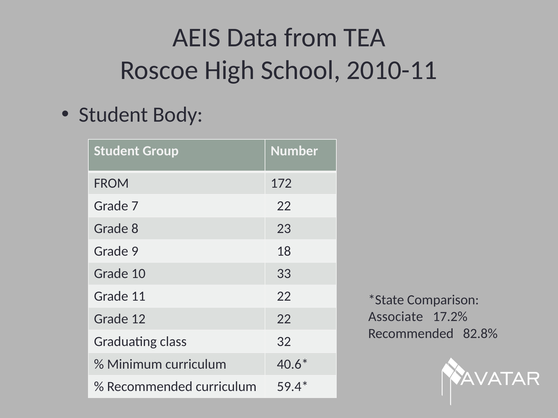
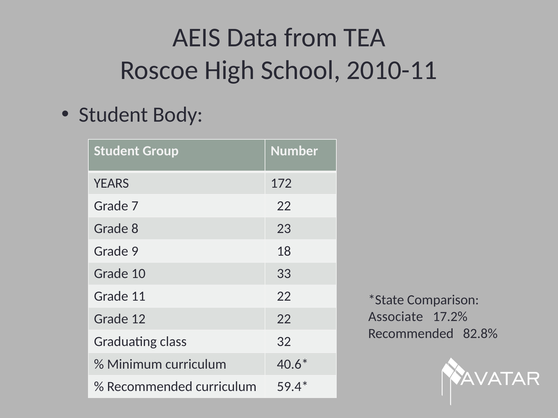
FROM: FROM -> YEARS (111, 184)
